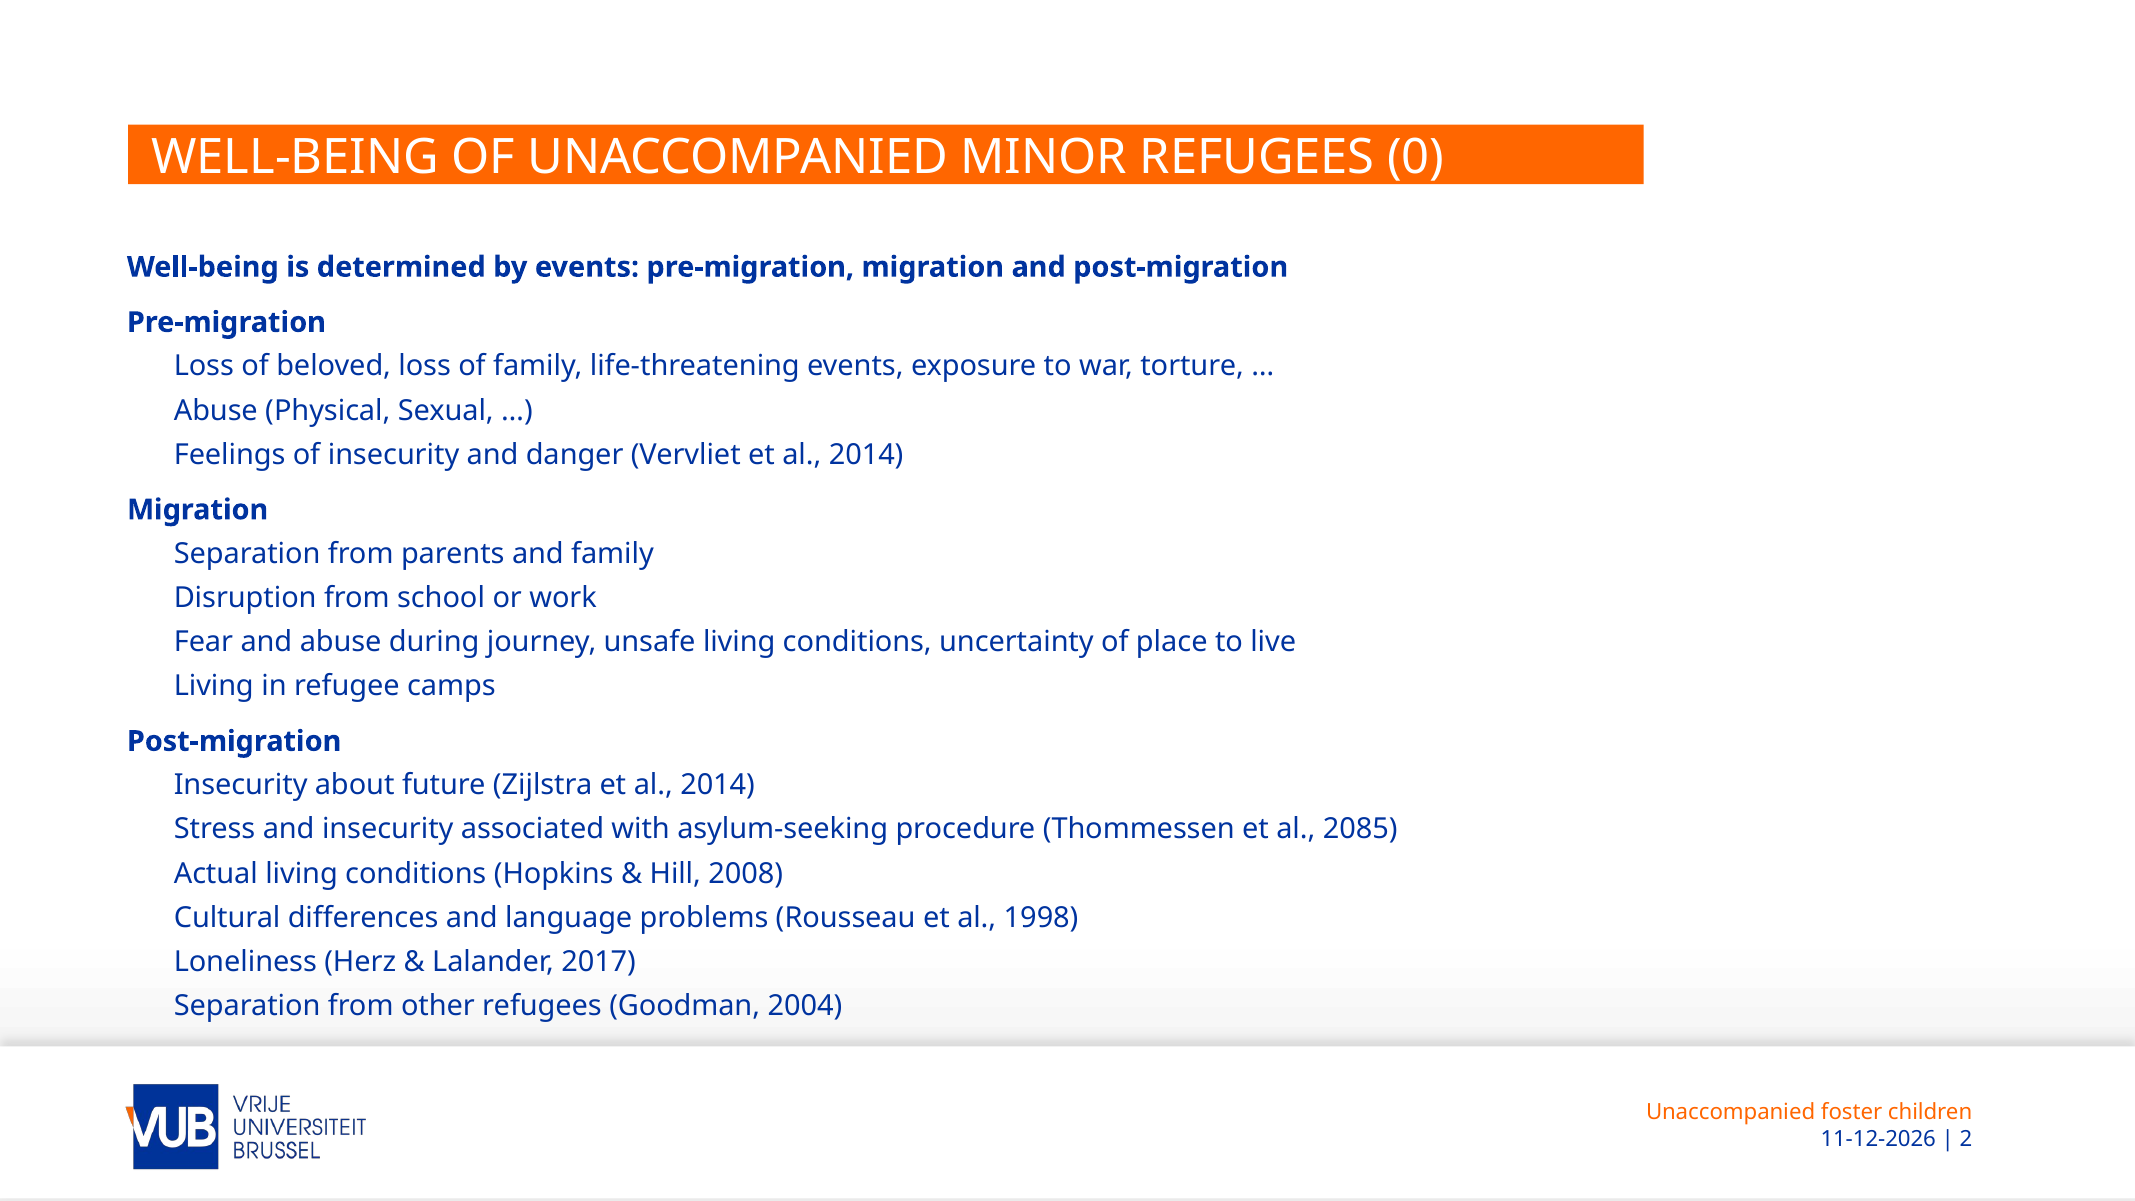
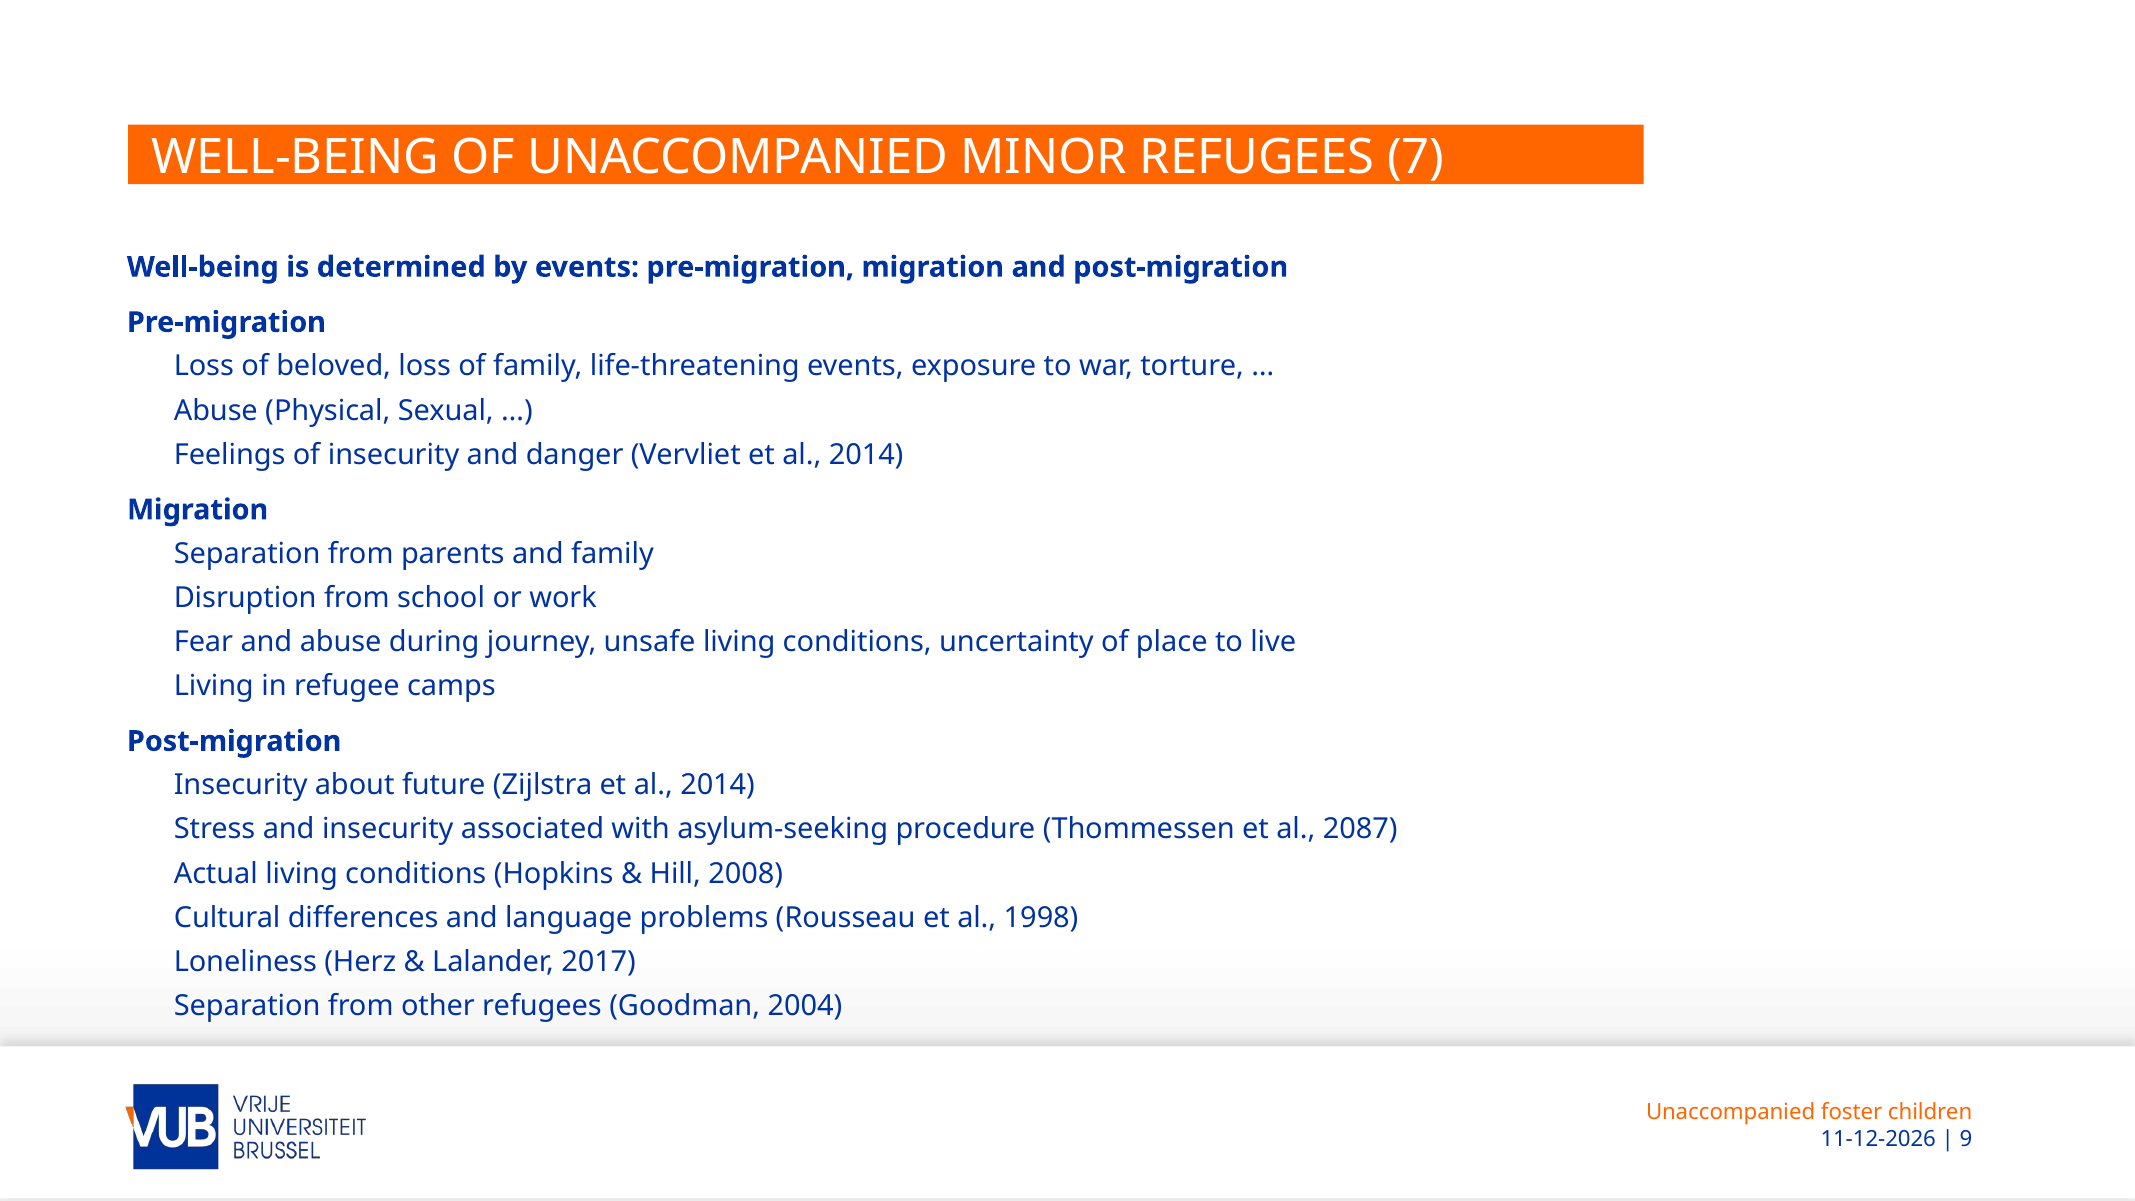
0: 0 -> 7 (1416, 157)
2085: 2085 -> 2087 (1360, 829)
2: 2 -> 9 (1966, 1139)
